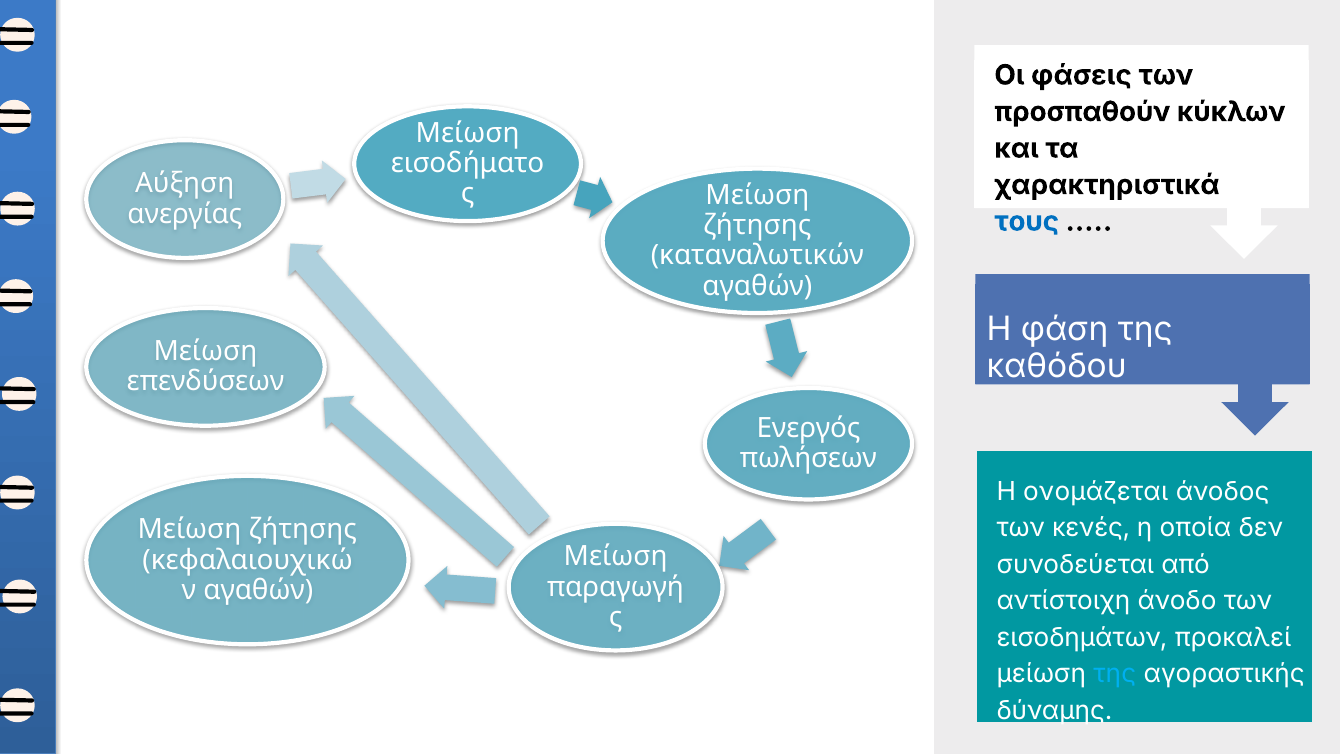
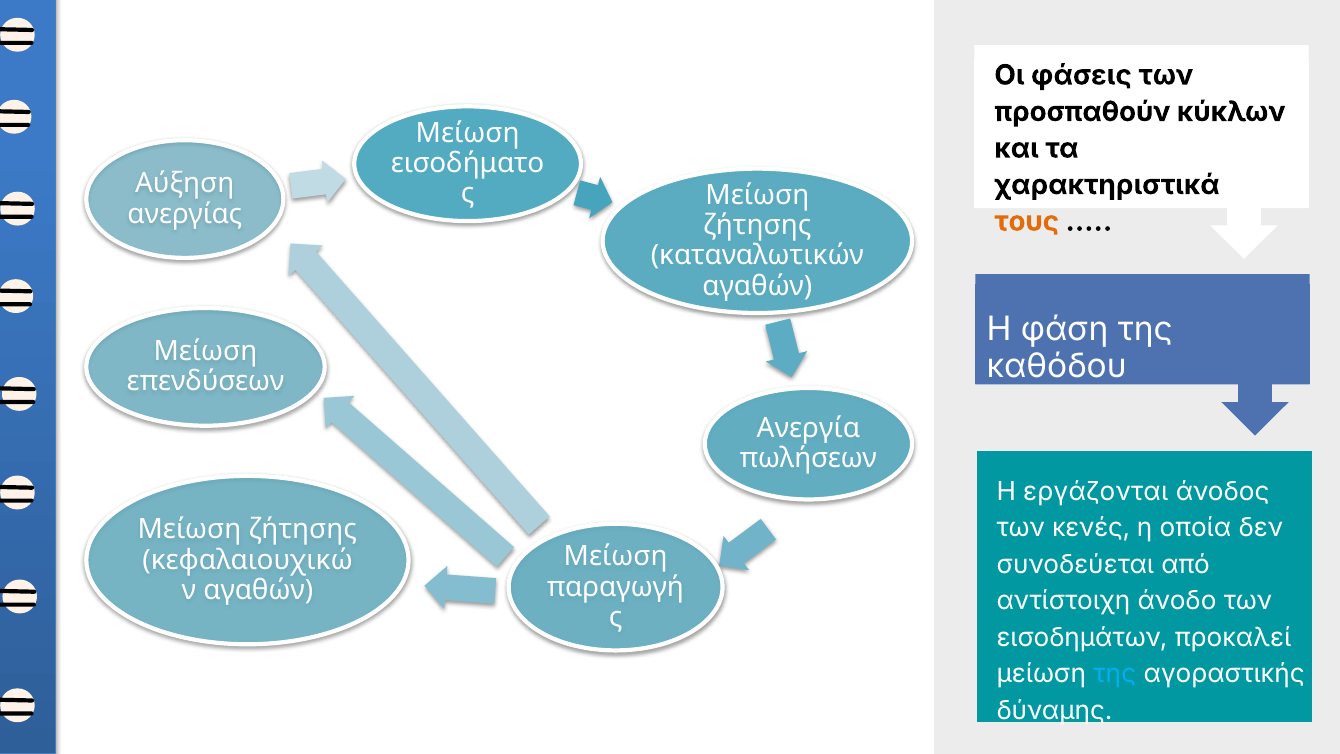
τους colour: blue -> orange (1027, 221)
Ενεργός: Ενεργός -> Ανεργία (808, 428)
ονομάζεται: ονομάζεται -> εργάζονται (1096, 491)
